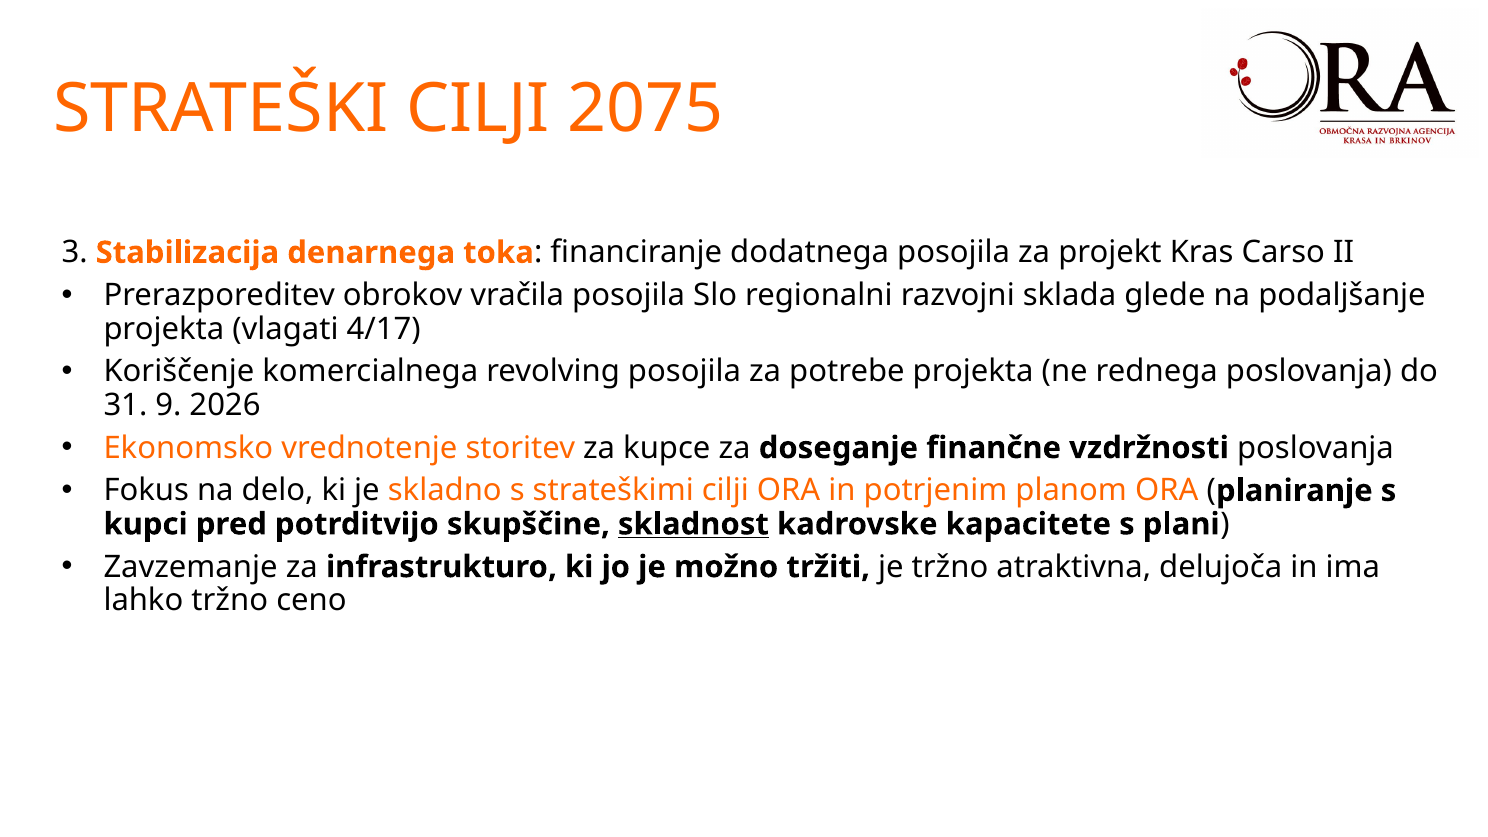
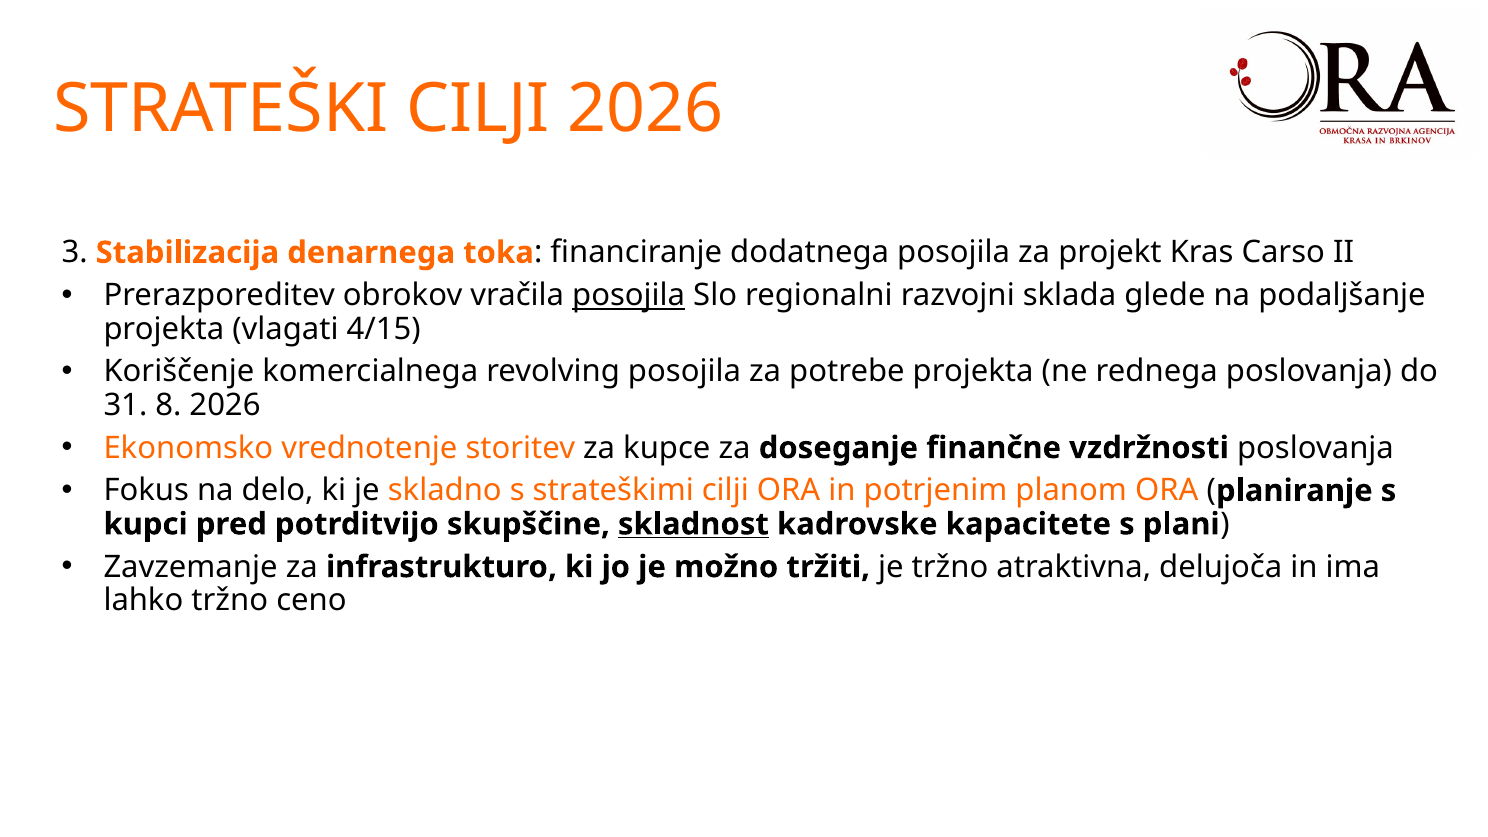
CILJI 2075: 2075 -> 2026 (646, 109)
posojila underline: none -> present (629, 295)
4/17: 4/17 -> 4/15 (384, 329)
9: 9 -> 8 (168, 405)
